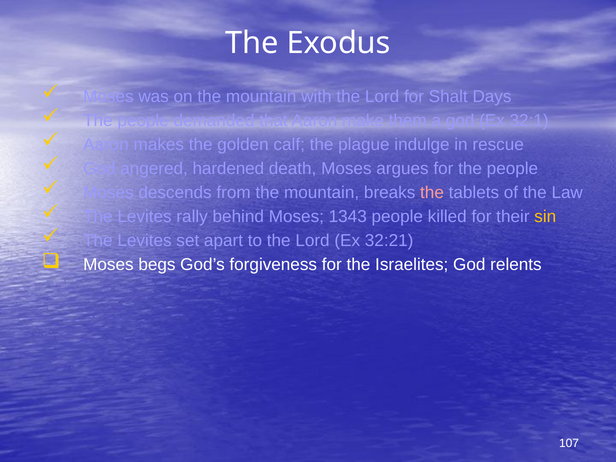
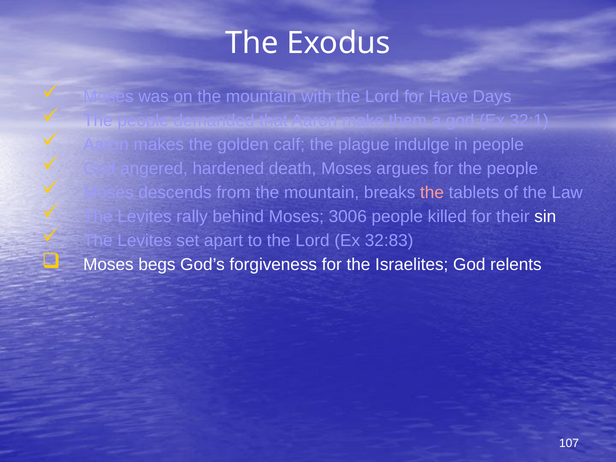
Shalt: Shalt -> Have (448, 97)
in rescue: rescue -> people (498, 145)
1343: 1343 -> 3006 (348, 216)
sin colour: yellow -> white (545, 216)
32:21: 32:21 -> 32:83 (389, 240)
